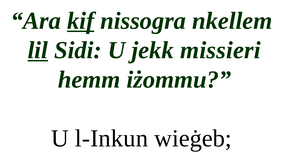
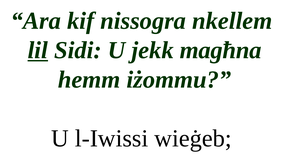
kif underline: present -> none (81, 21)
missieri: missieri -> magħna (221, 50)
l-Inkun: l-Inkun -> l-Iwissi (112, 138)
